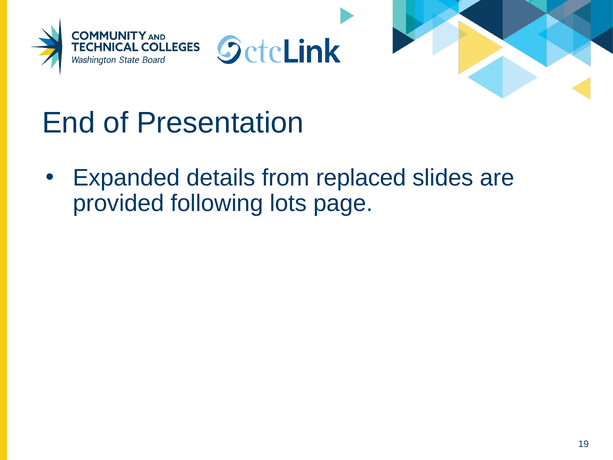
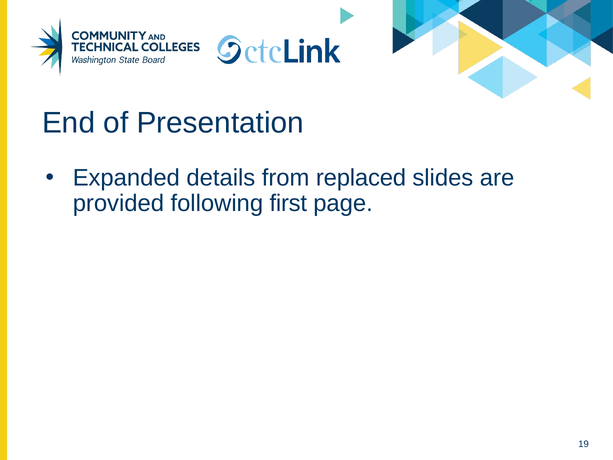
lots: lots -> first (288, 203)
